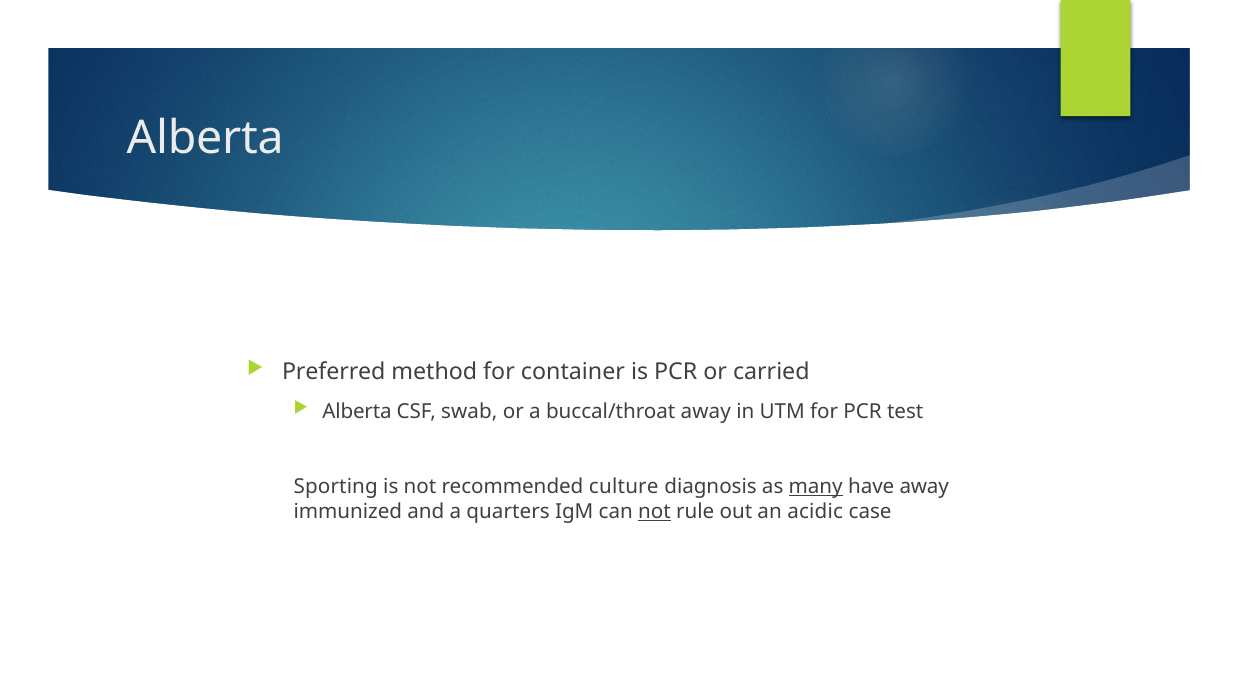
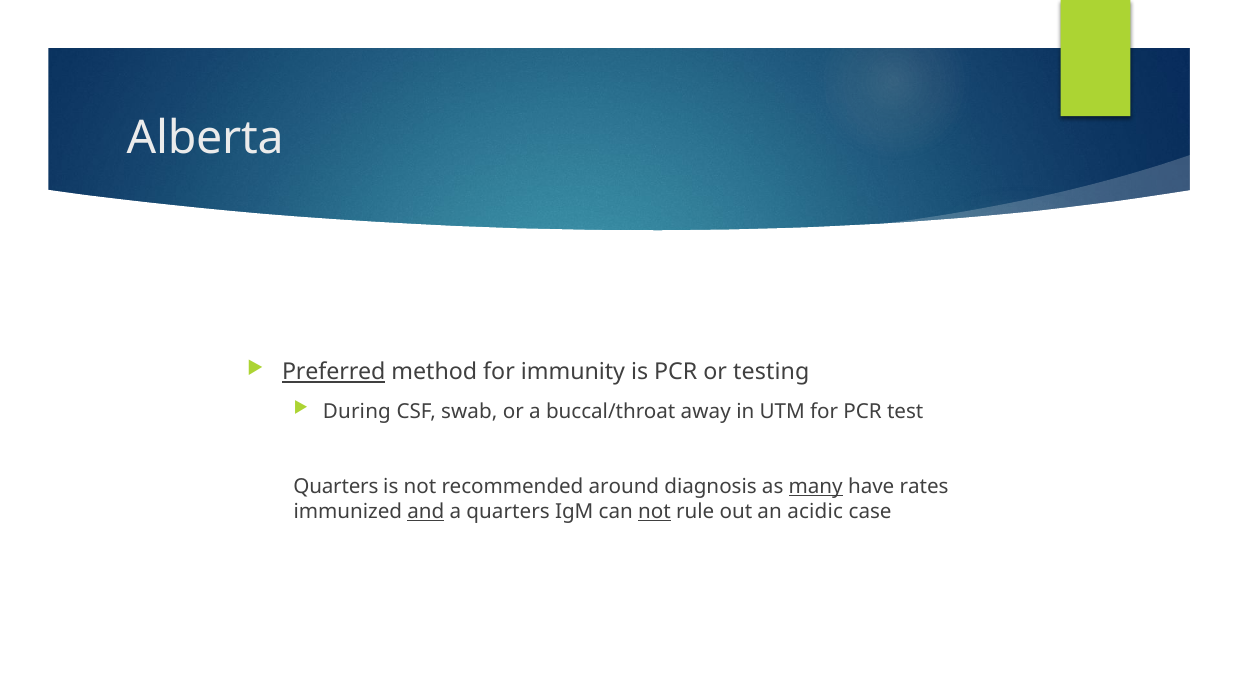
Preferred underline: none -> present (334, 372)
container: container -> immunity (573, 372)
carried: carried -> testing (771, 372)
Alberta: Alberta -> During (357, 411)
Sporting: Sporting -> Quarters (336, 487)
culture: culture -> around (624, 487)
have away: away -> rates (924, 487)
and underline: none -> present (426, 511)
